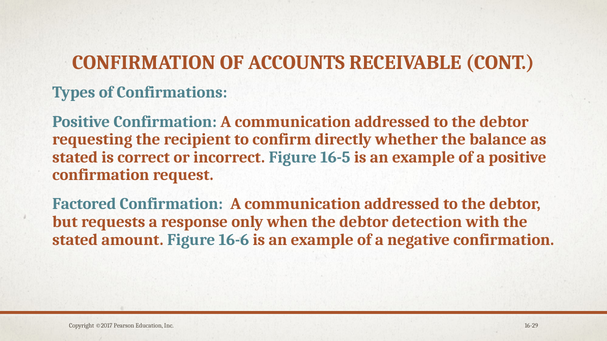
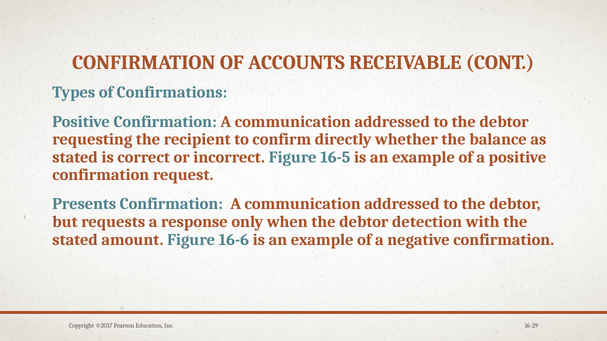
Factored: Factored -> Presents (84, 204)
